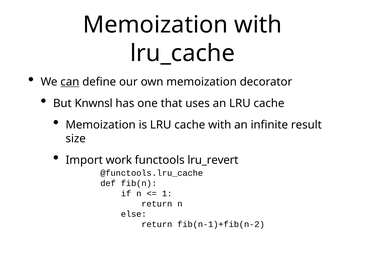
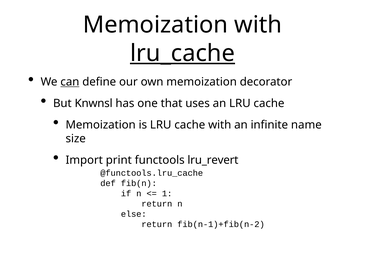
lru_cache underline: none -> present (182, 53)
result: result -> name (306, 125)
work: work -> print (119, 160)
